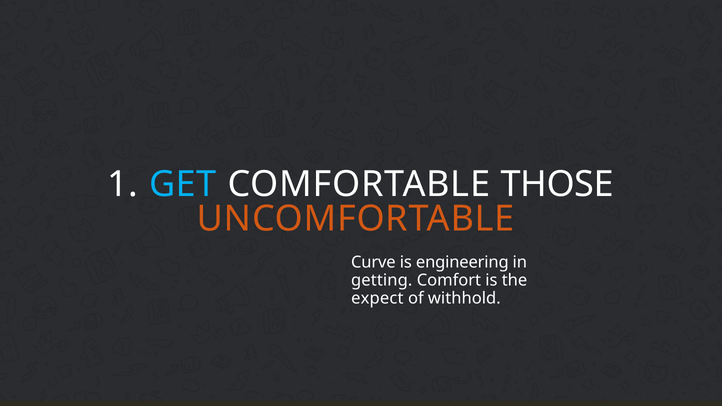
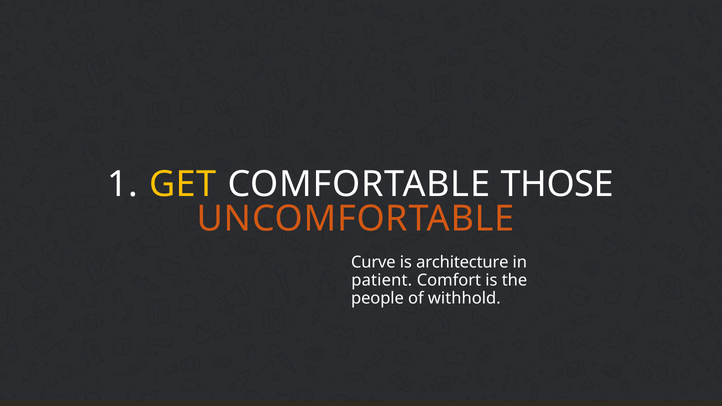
GET colour: light blue -> yellow (183, 184)
engineering: engineering -> architecture (462, 263)
getting: getting -> patient (382, 280)
expect: expect -> people (377, 298)
